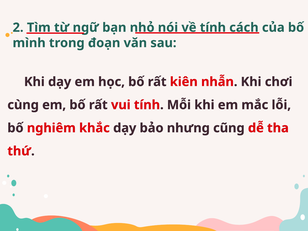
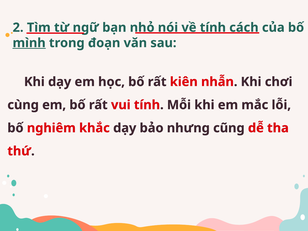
mình underline: none -> present (29, 43)
